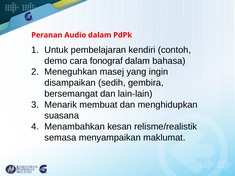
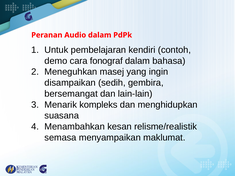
membuat: membuat -> kompleks (98, 105)
